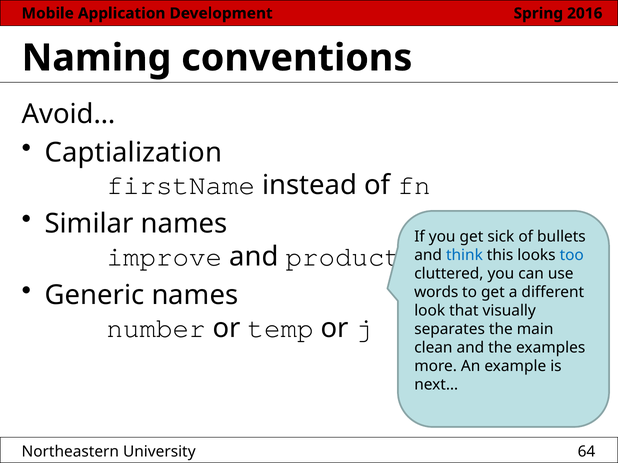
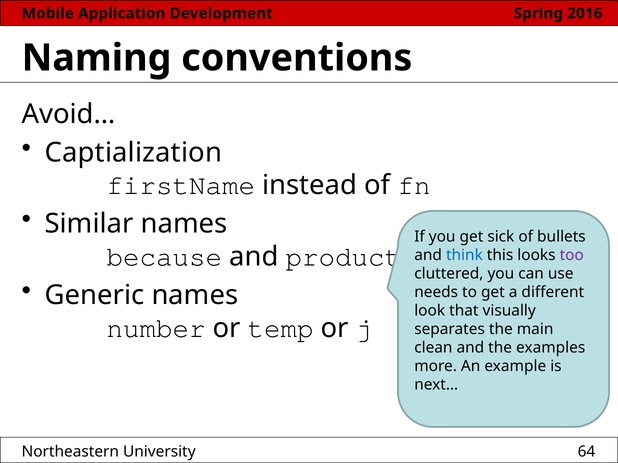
improve: improve -> because (164, 257)
too colour: blue -> purple (572, 255)
words: words -> needs (436, 293)
